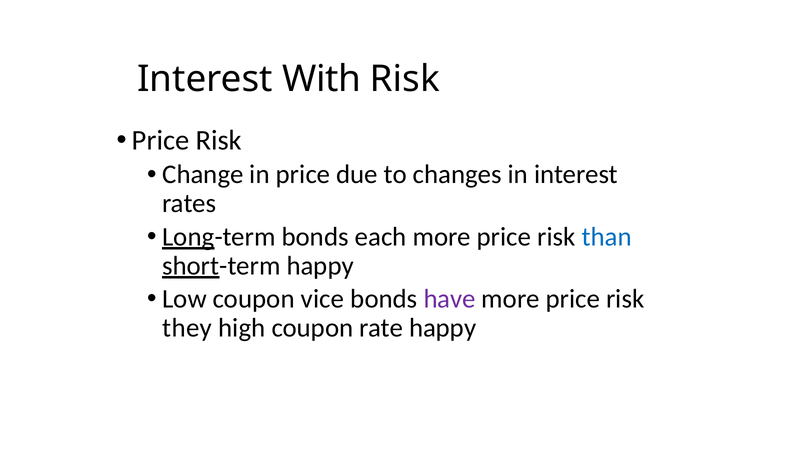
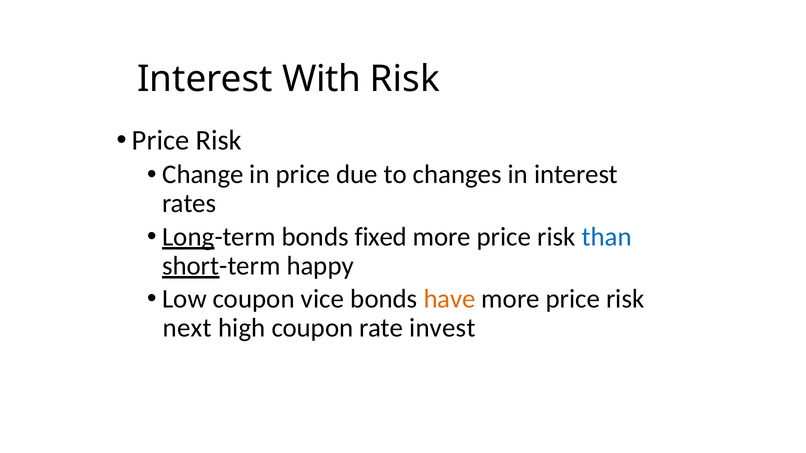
each: each -> fixed (381, 237)
have colour: purple -> orange (450, 299)
they: they -> next (187, 328)
rate happy: happy -> invest (442, 328)
